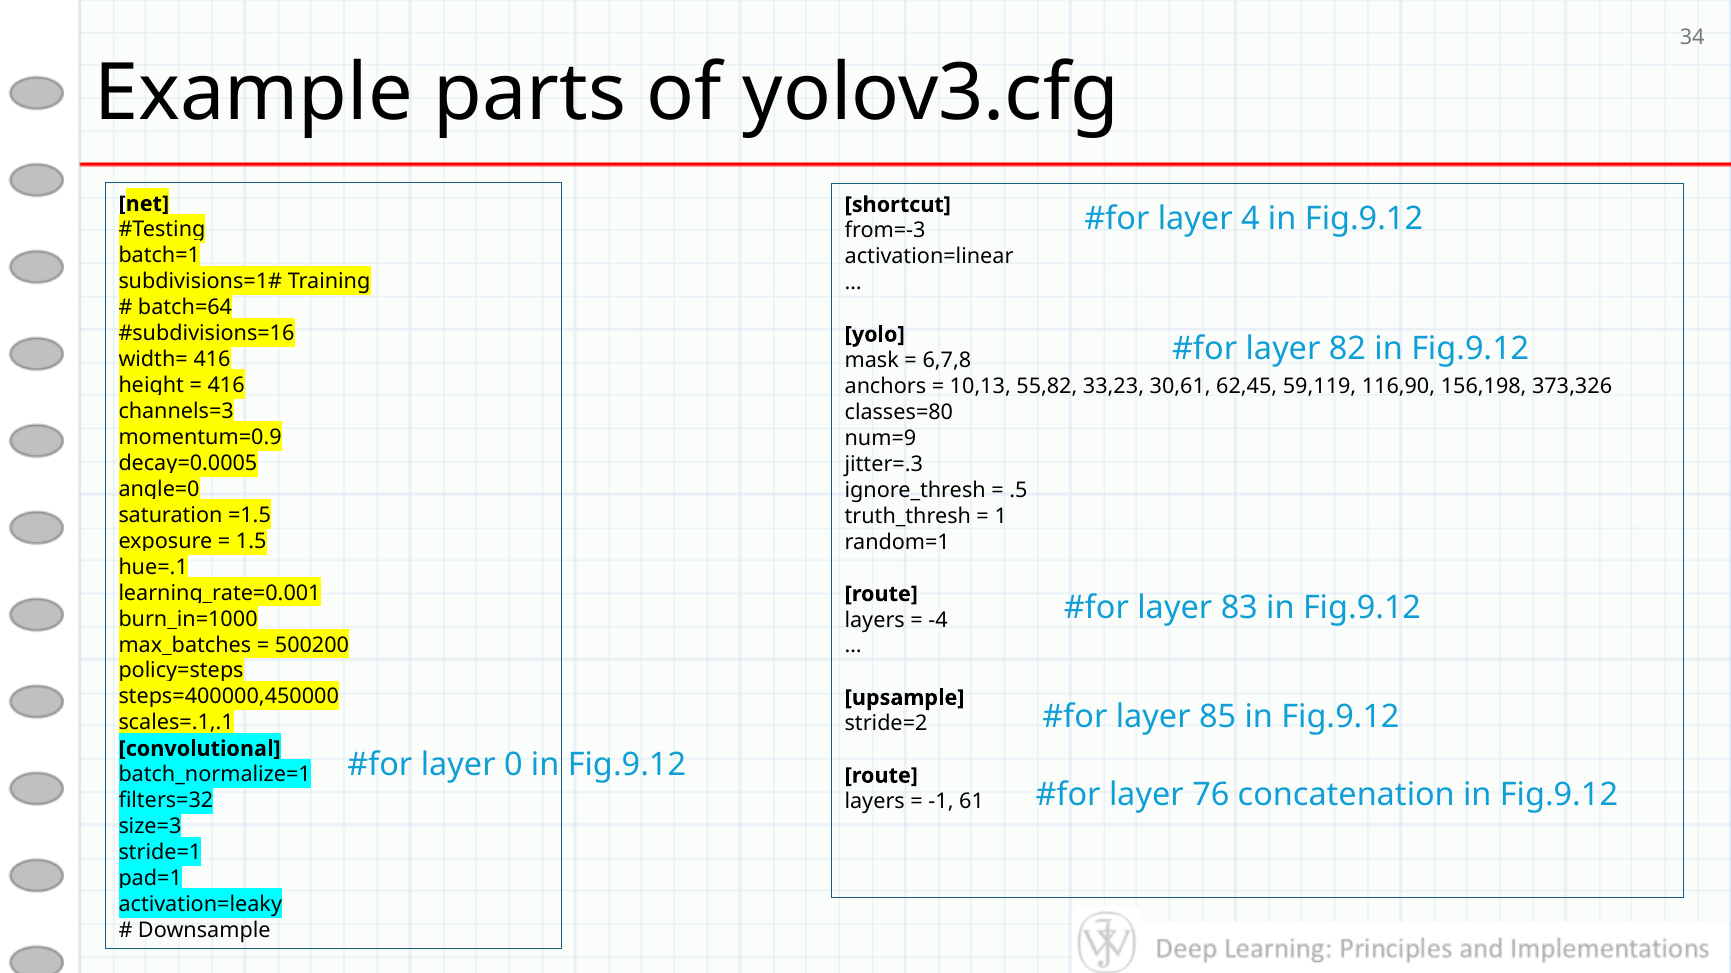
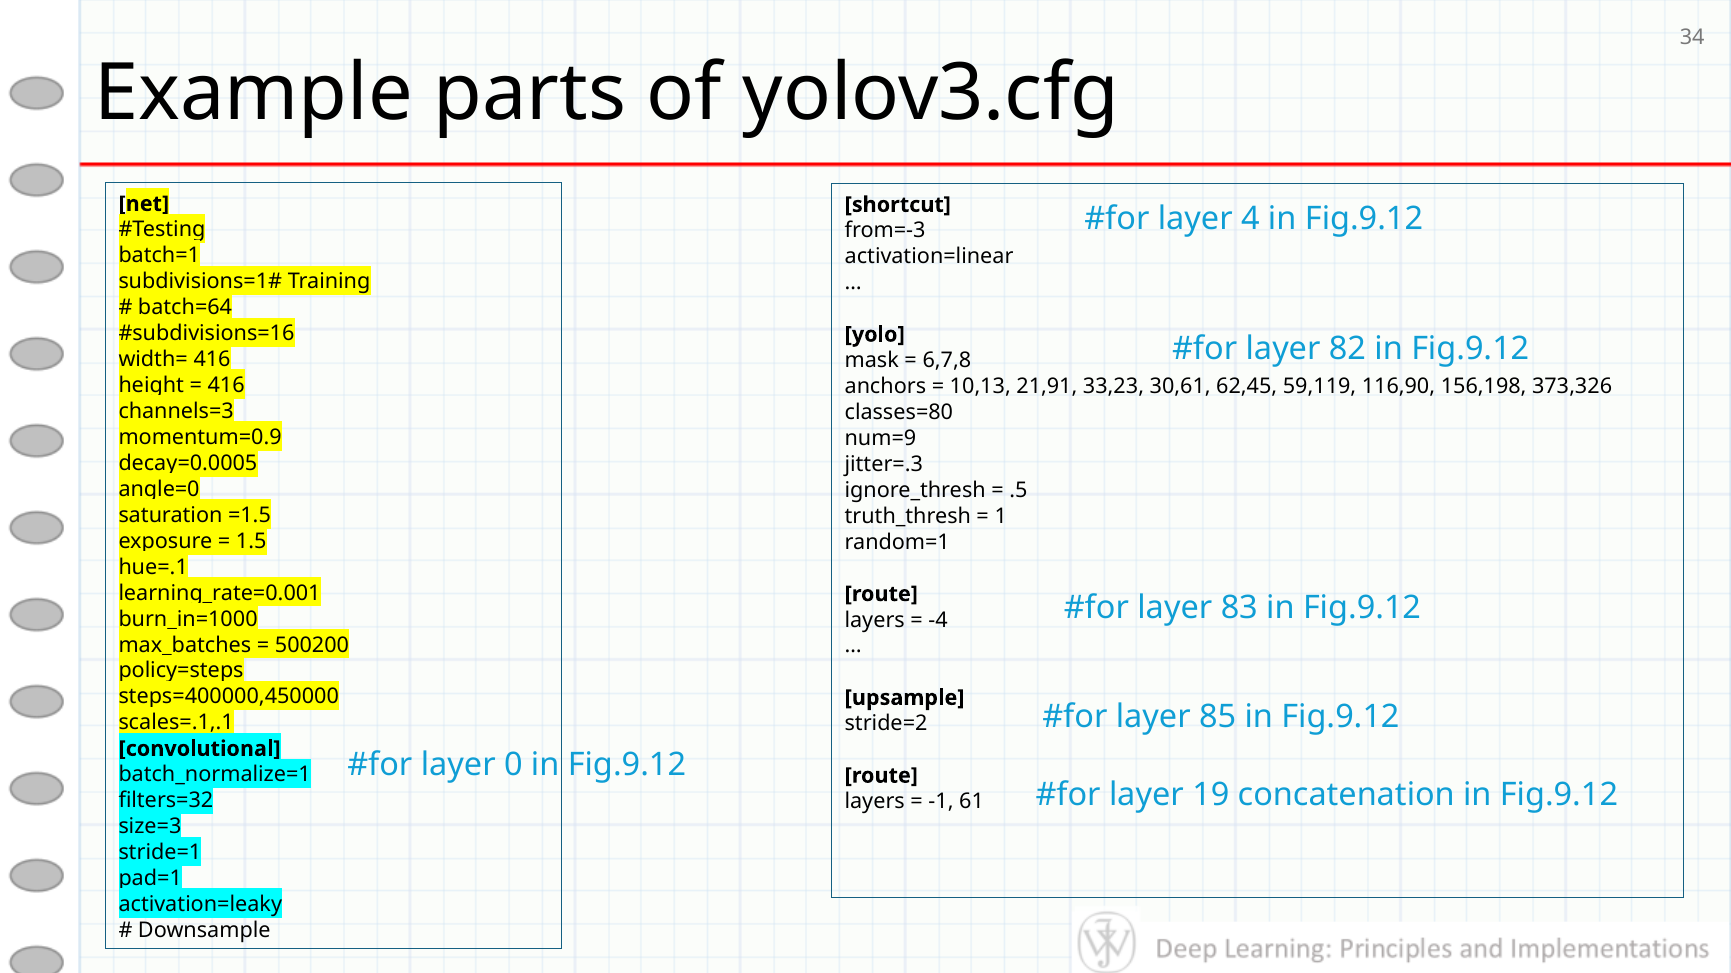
55,82: 55,82 -> 21,91 (1047, 387)
76: 76 -> 19 (1211, 795)
